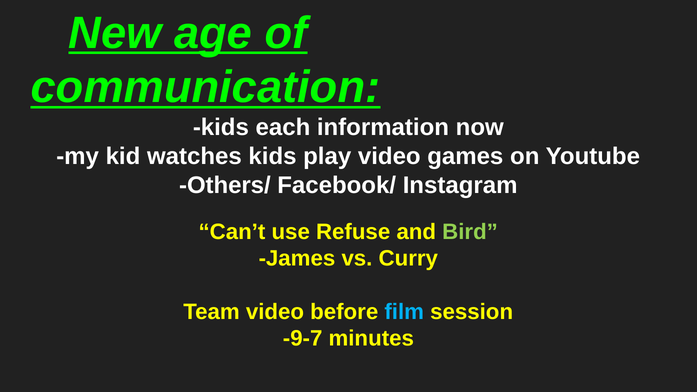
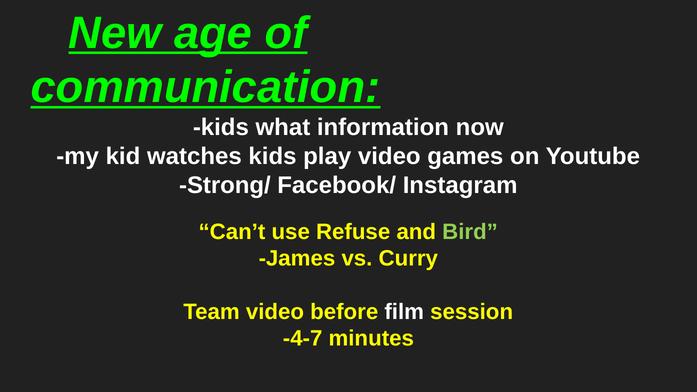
each: each -> what (283, 128)
Others/: Others/ -> Strong/ (225, 185)
film colour: light blue -> white (404, 312)
-9-7: -9-7 -> -4-7 (303, 339)
